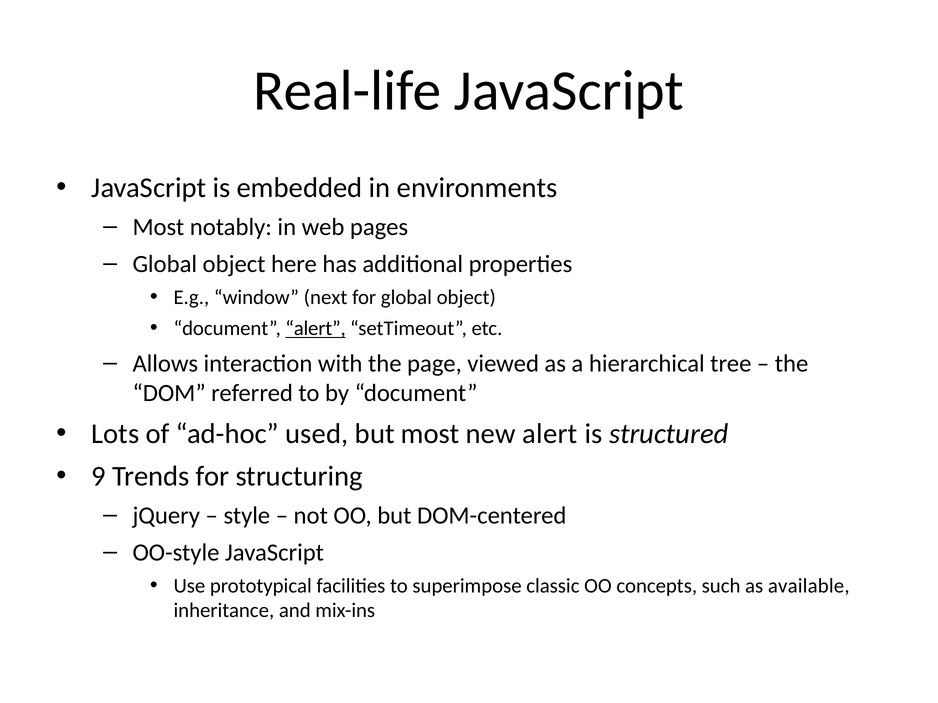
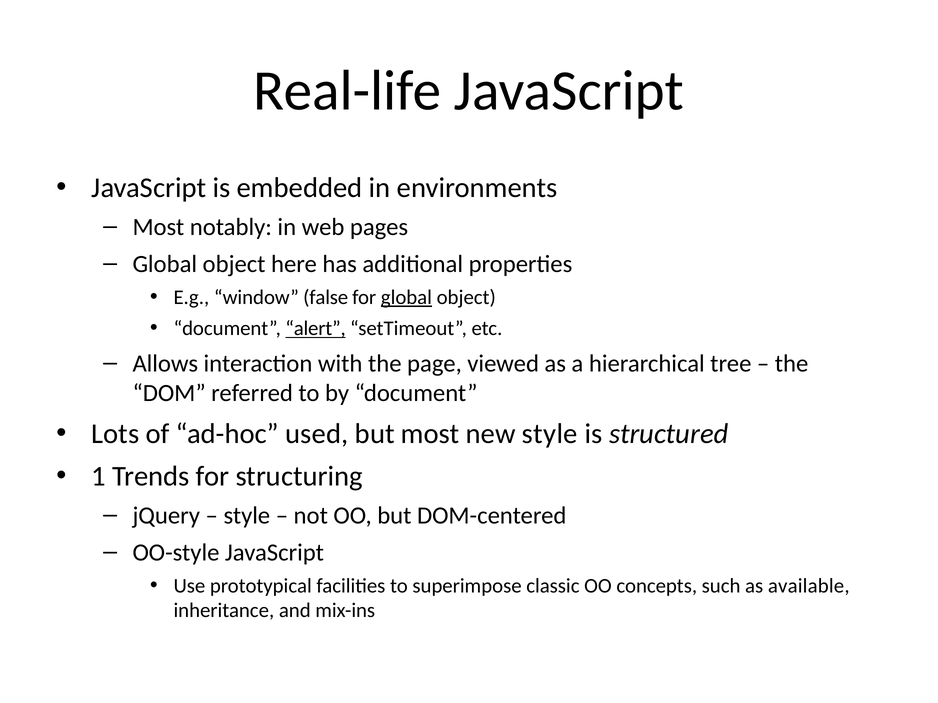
next: next -> false (326, 297)
global underline: none -> present (406, 297)
new alert: alert -> style (550, 434)
9: 9 -> 1 (99, 477)
